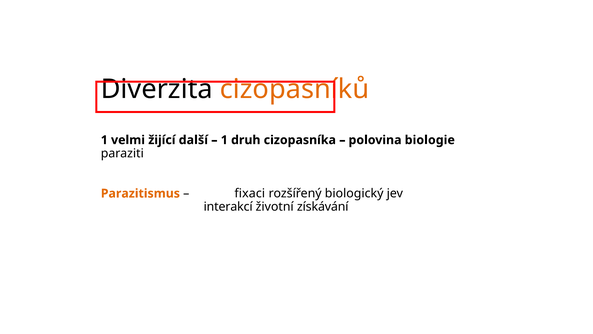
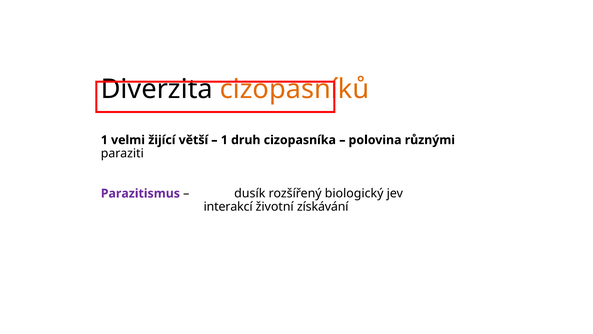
další: další -> větší (193, 140)
biologie: biologie -> různými (430, 140)
Parazitismus colour: orange -> purple (140, 193)
fixaci: fixaci -> dusík (250, 193)
